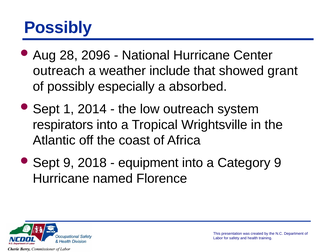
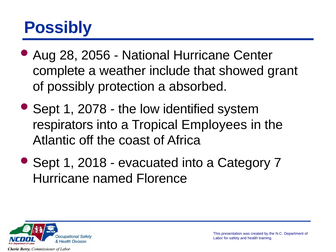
2096: 2096 -> 2056 (96, 55)
outreach: outreach -> complete (59, 71)
especially: especially -> protection (126, 87)
2014: 2014 -> 2078 (92, 109)
low outreach: outreach -> identified (189, 109)
Wrightsville: Wrightsville -> Employees (214, 125)
9: 9 -> 1 (69, 163)
equipment: equipment -> evacuated (148, 163)
Category 9: 9 -> 7 (278, 163)
